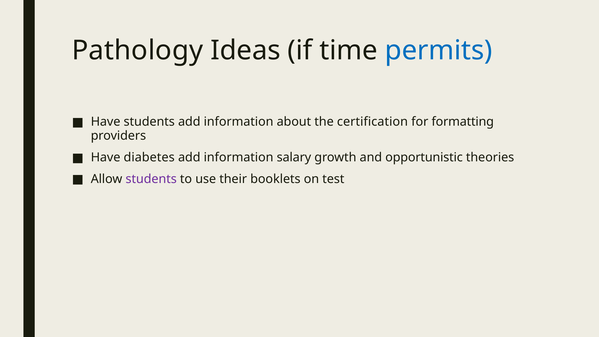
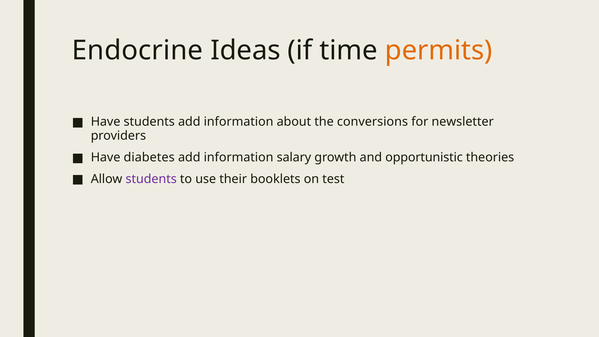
Pathology: Pathology -> Endocrine (137, 50)
permits colour: blue -> orange (439, 50)
certification: certification -> conversions (372, 122)
formatting: formatting -> newsletter (463, 122)
